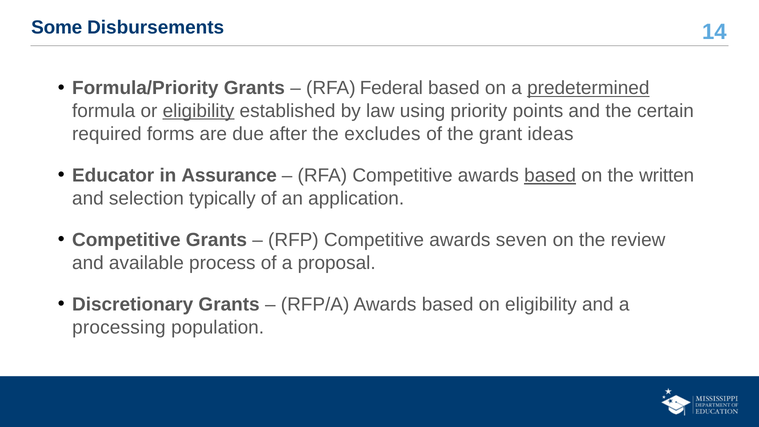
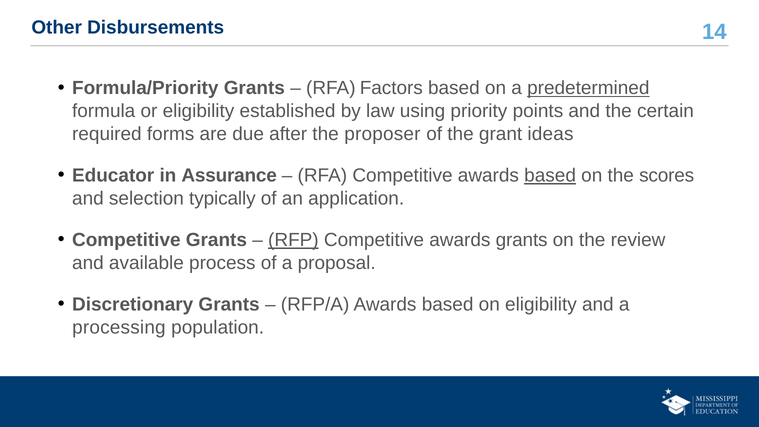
Some: Some -> Other (57, 27)
Federal: Federal -> Factors (391, 88)
eligibility underline: present -> none (198, 111)
excludes: excludes -> proposer (382, 134)
written: written -> scores (667, 175)
RFP underline: none -> present (293, 240)
awards seven: seven -> grants (522, 240)
